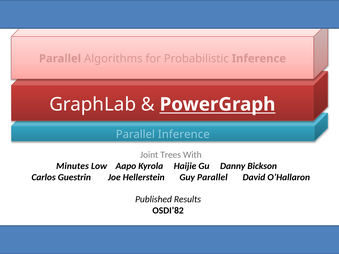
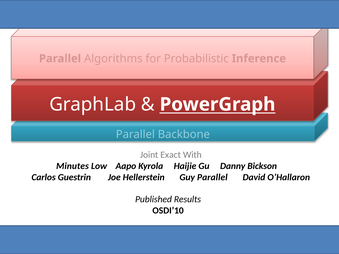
Parallel Inference: Inference -> Backbone (184, 135)
Trees: Trees -> Exact (171, 155)
OSDI’82: OSDI’82 -> OSDI’10 (168, 211)
